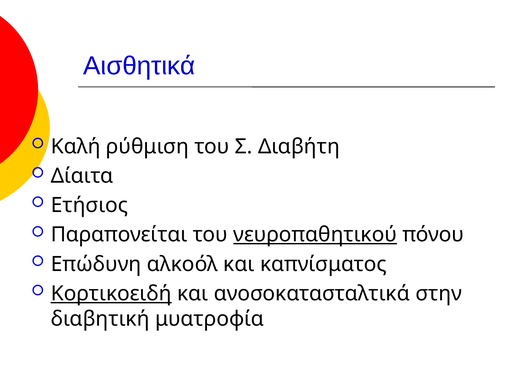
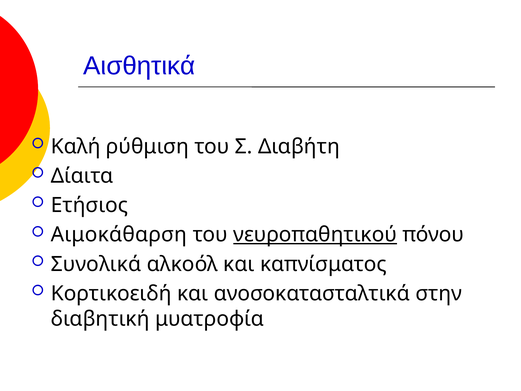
Παραπονείται: Παραπονείται -> Αιμοκάθαρση (119, 235)
Επώδυνη: Επώδυνη -> Συνολικά (96, 264)
Κορτικοειδή underline: present -> none (111, 293)
